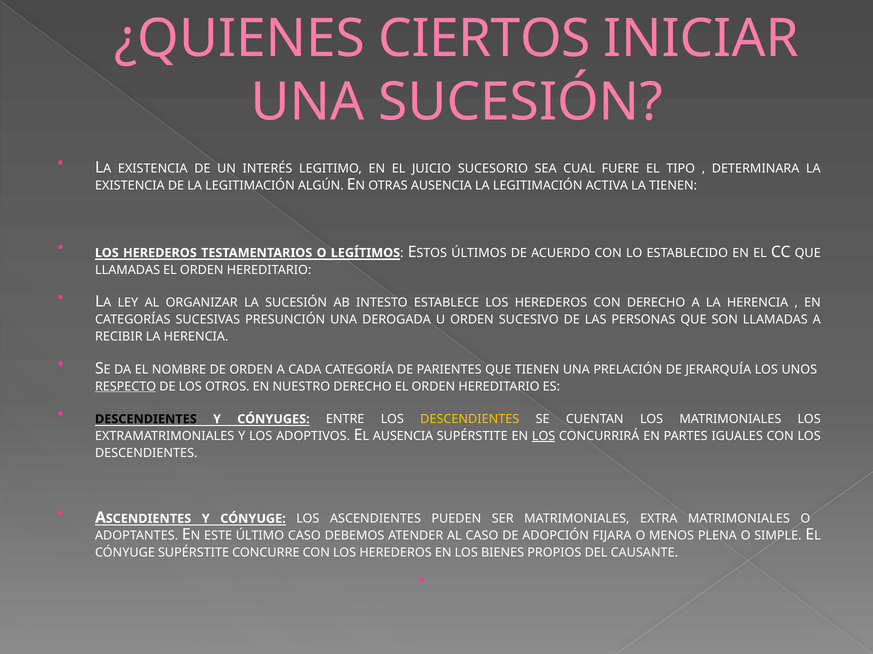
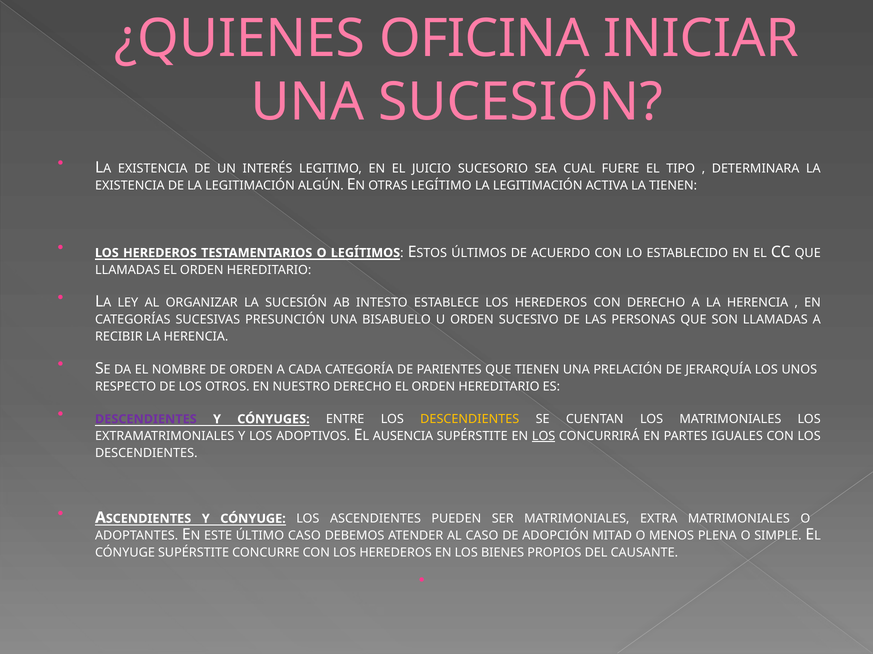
CIERTOS: CIERTOS -> OFICINA (484, 38)
OTRAS AUSENCIA: AUSENCIA -> LEGÍTIMO (441, 186)
DEROGADA: DEROGADA -> BISABUELO (396, 320)
RESPECTO underline: present -> none (126, 387)
DESCENDIENTES colour: black -> purple (146, 420)
FIJARA: FIJARA -> MITAD (612, 536)
